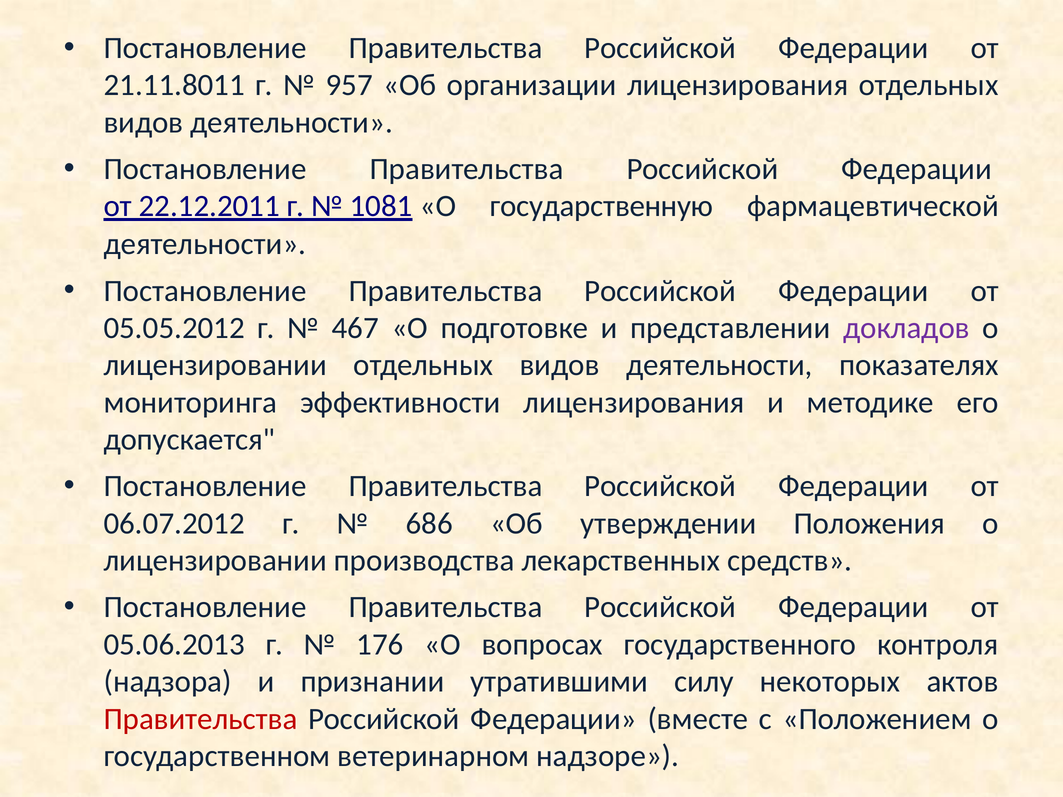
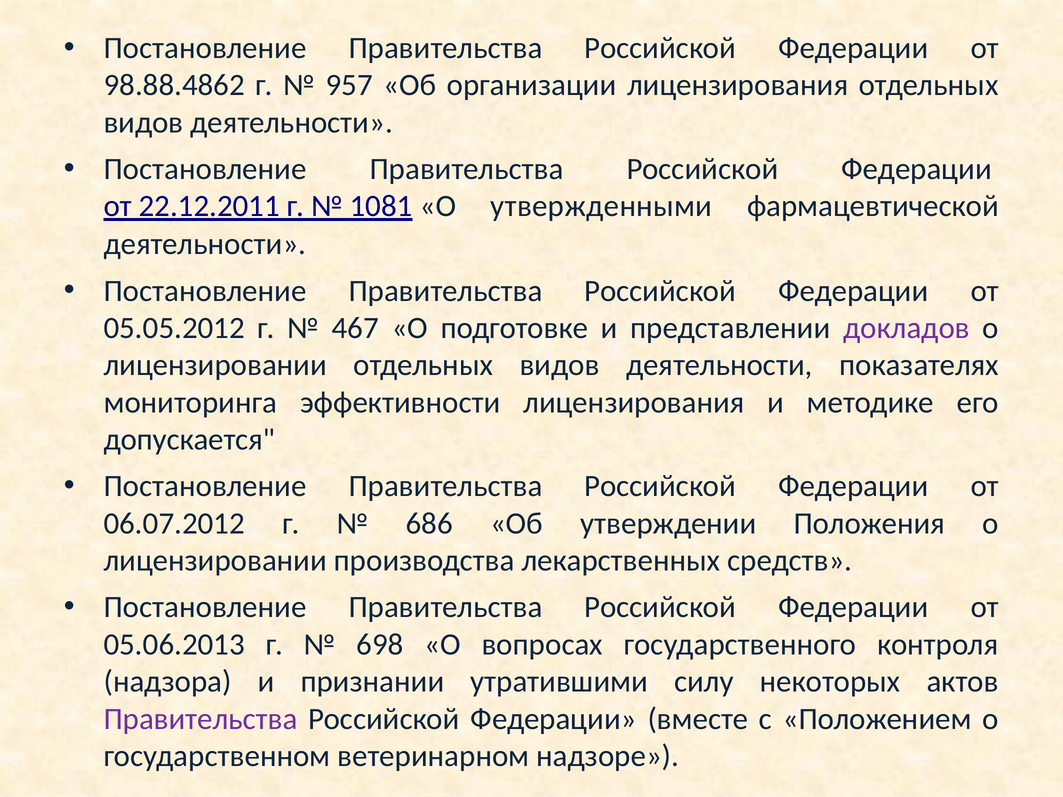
21.11.8011: 21.11.8011 -> 98.88.4862 (174, 85)
государственную: государственную -> утвержденными (601, 206)
176: 176 -> 698 (380, 645)
Правительства colour: red -> purple (201, 719)
